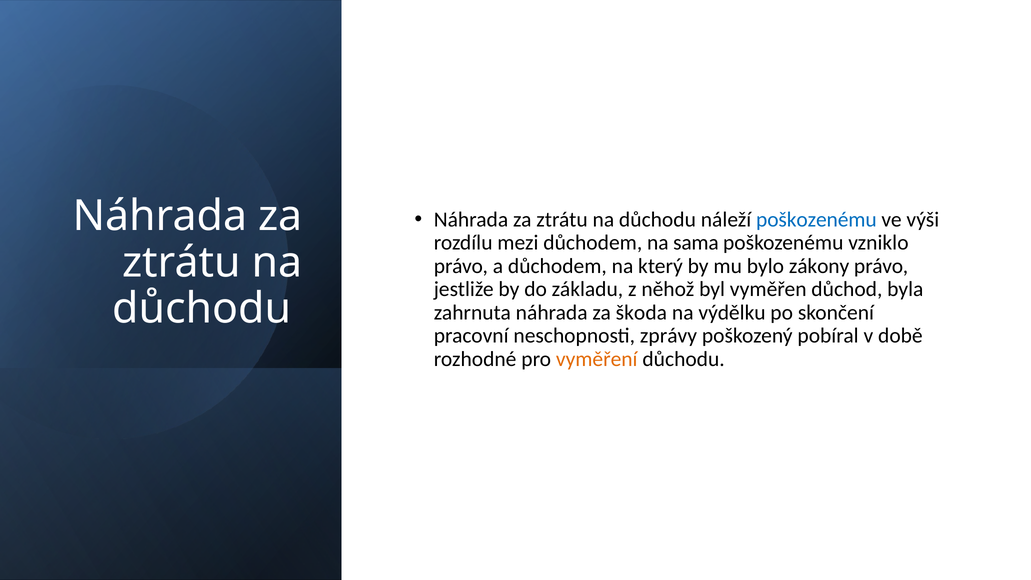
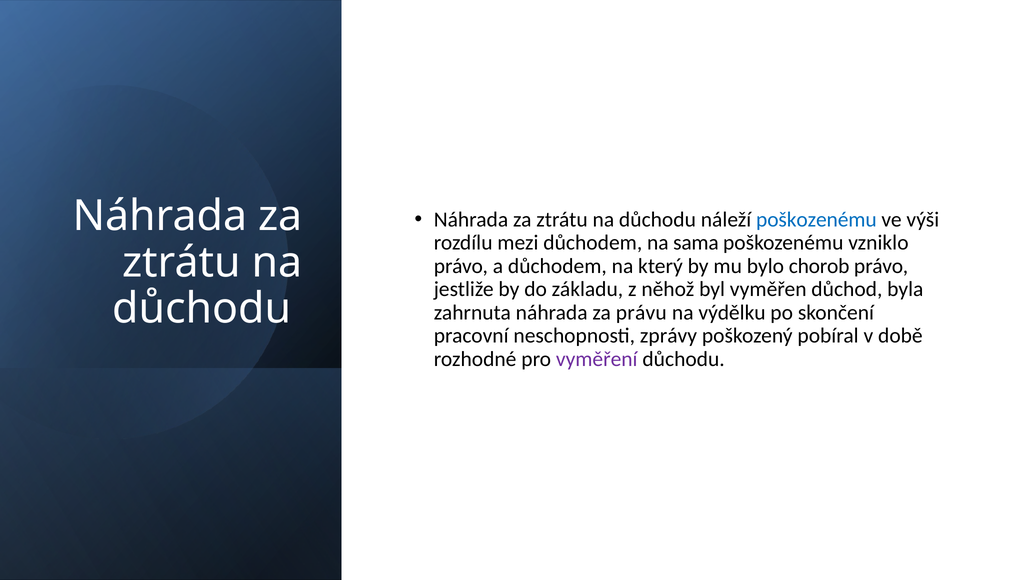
zákony: zákony -> chorob (819, 266)
škoda: škoda -> právu (641, 313)
vyměření colour: orange -> purple (597, 359)
